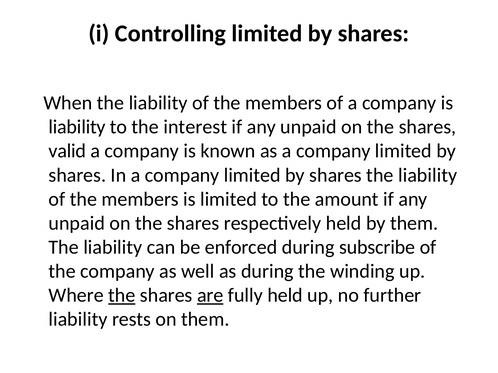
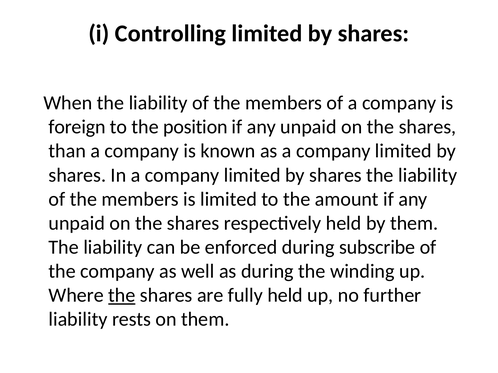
liability: liability -> foreign (77, 127)
interest: interest -> position (195, 127)
valid: valid -> than (67, 151)
are underline: present -> none (210, 296)
